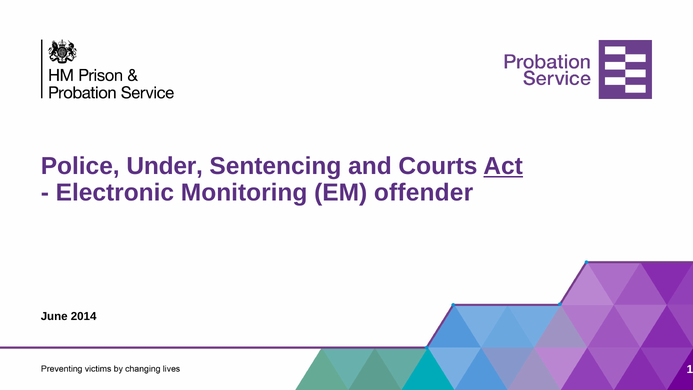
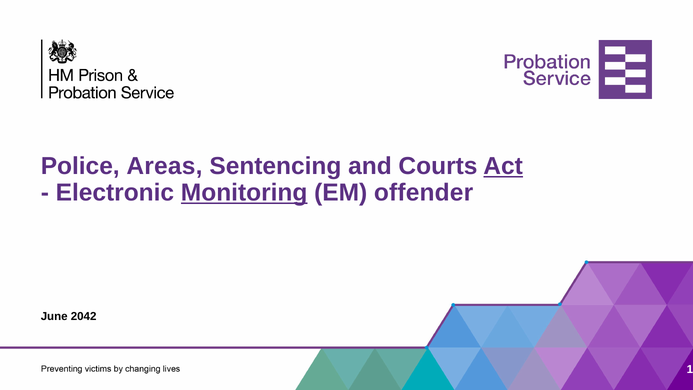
Under: Under -> Areas (164, 166)
Monitoring underline: none -> present (244, 193)
2014: 2014 -> 2042 (84, 316)
